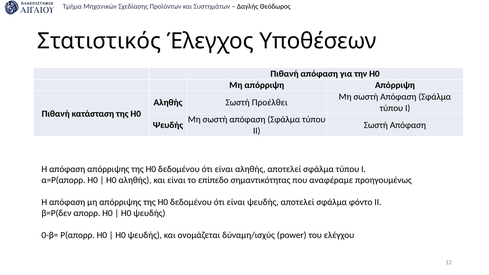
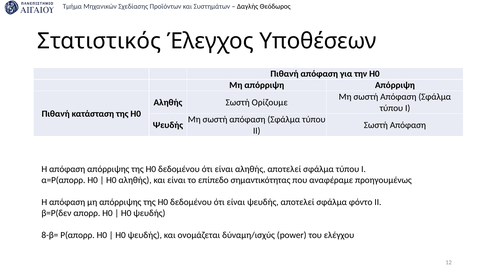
Προέλθει: Προέλθει -> Ορίζουμε (270, 102)
0-β=: 0-β= -> 8-β= (50, 235)
